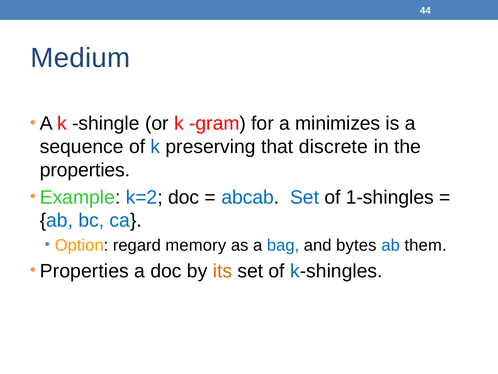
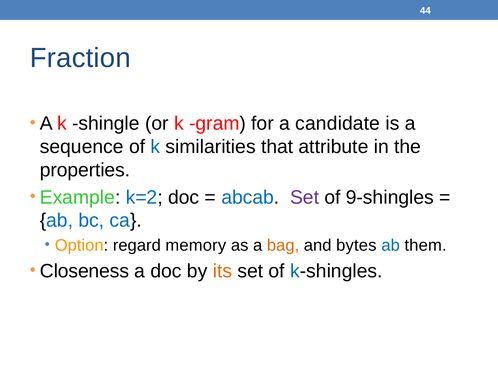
Medium: Medium -> Fraction (80, 58)
minimizes: minimizes -> candidate (338, 123)
preserving: preserving -> similarities (211, 147)
discrete: discrete -> attribute (334, 147)
Set colour: blue -> purple (305, 197)
1-shingles: 1-shingles -> 9-shingles (390, 197)
bag colour: blue -> orange (283, 245)
Properties: Properties -> Closeness (84, 271)
